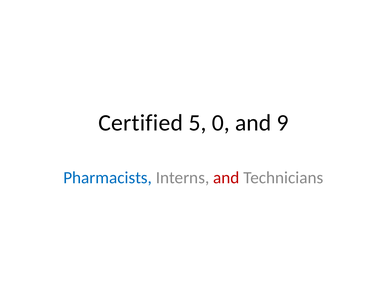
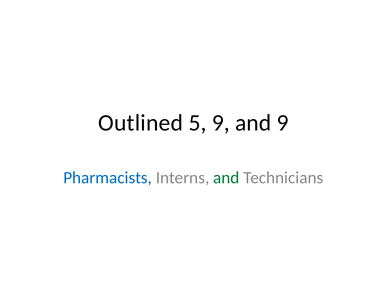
Certified: Certified -> Outlined (141, 123)
5 0: 0 -> 9 (221, 123)
and colour: red -> green (226, 178)
